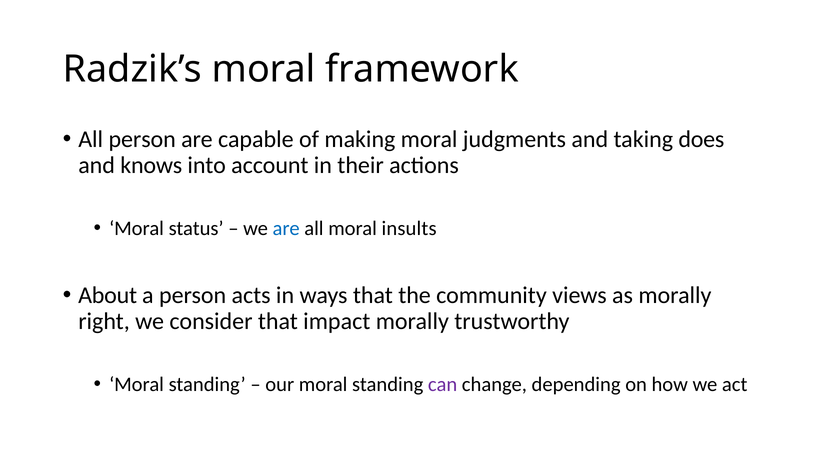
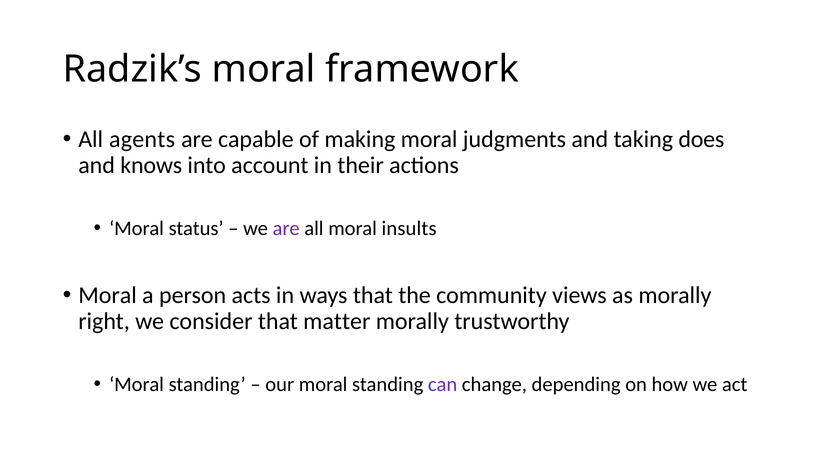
All person: person -> agents (142, 139)
are colour: blue -> purple (286, 228)
About: About -> Moral (108, 295)
impact: impact -> matter (337, 321)
